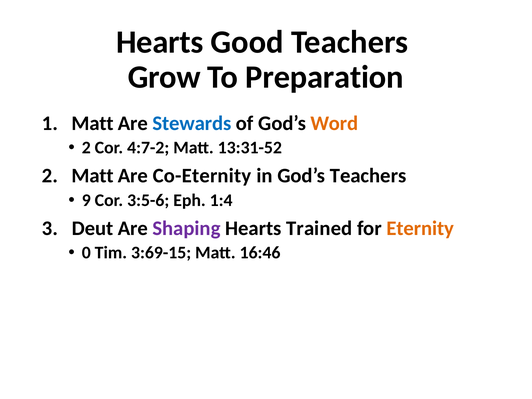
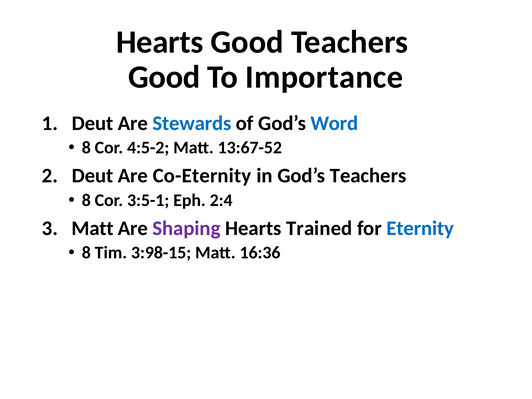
Grow: Grow -> Good (164, 77)
Preparation: Preparation -> Importance (324, 77)
1 Matt: Matt -> Deut (93, 123)
Word colour: orange -> blue (334, 123)
2: 2 -> 8 (86, 148)
4:7-2: 4:7-2 -> 4:5-2 (148, 148)
13:31-52: 13:31-52 -> 13:67-52 (250, 148)
2 Matt: Matt -> Deut (93, 176)
9: 9 -> 8 (86, 200)
3:5-6: 3:5-6 -> 3:5-1 (148, 200)
1:4: 1:4 -> 2:4 (221, 200)
Deut: Deut -> Matt (93, 228)
Eternity colour: orange -> blue (420, 228)
0: 0 -> 8 (86, 253)
3:69-15: 3:69-15 -> 3:98-15 (161, 253)
16:46: 16:46 -> 16:36 (260, 253)
